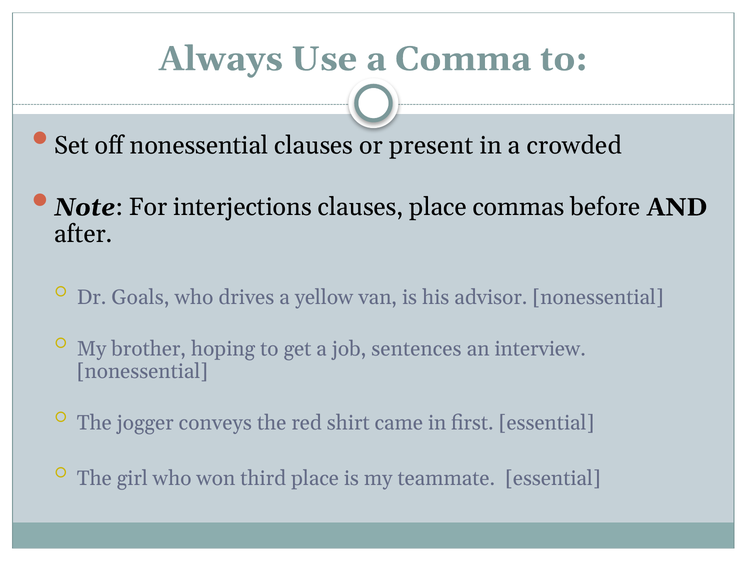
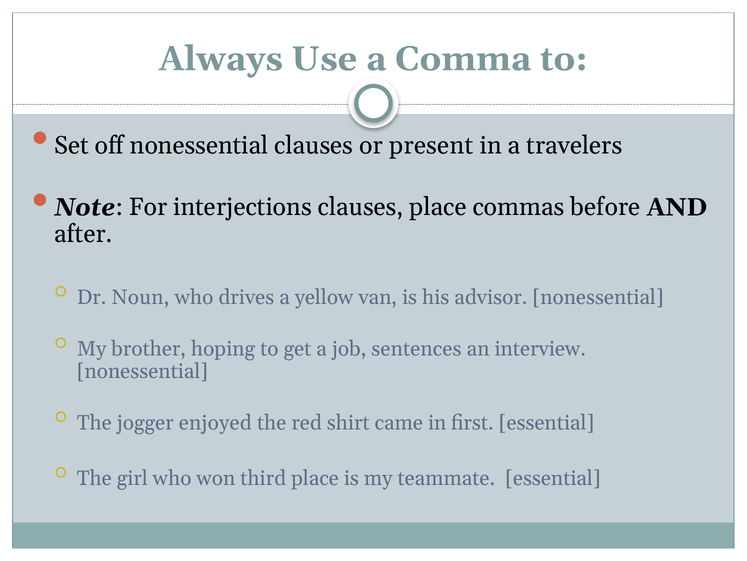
crowded: crowded -> travelers (574, 145)
Goals: Goals -> Noun (140, 297)
conveys: conveys -> enjoyed (215, 422)
